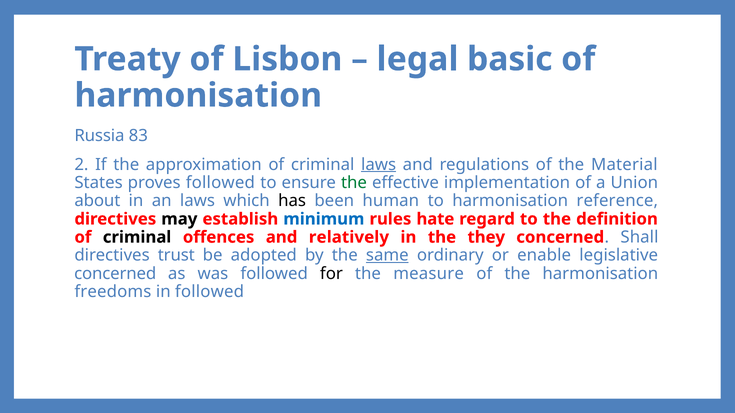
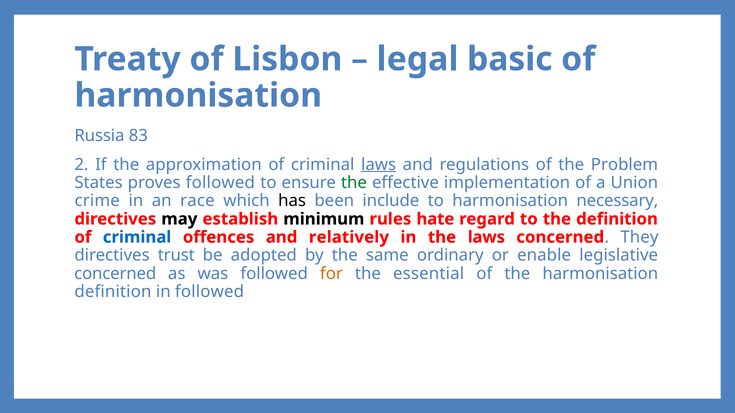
Material: Material -> Problem (624, 165)
about: about -> crime (97, 201)
an laws: laws -> race (197, 201)
human: human -> include (391, 201)
reference: reference -> necessary (617, 201)
minimum colour: blue -> black (324, 219)
criminal colour: black -> blue (137, 237)
the they: they -> laws (486, 237)
Shall: Shall -> They (639, 237)
same underline: present -> none (387, 256)
for colour: black -> orange (331, 274)
measure: measure -> essential (429, 274)
freedoms: freedoms -> definition (113, 292)
